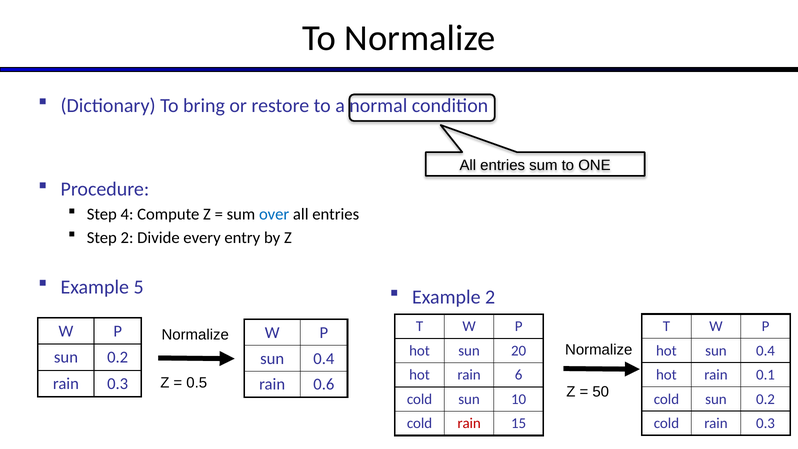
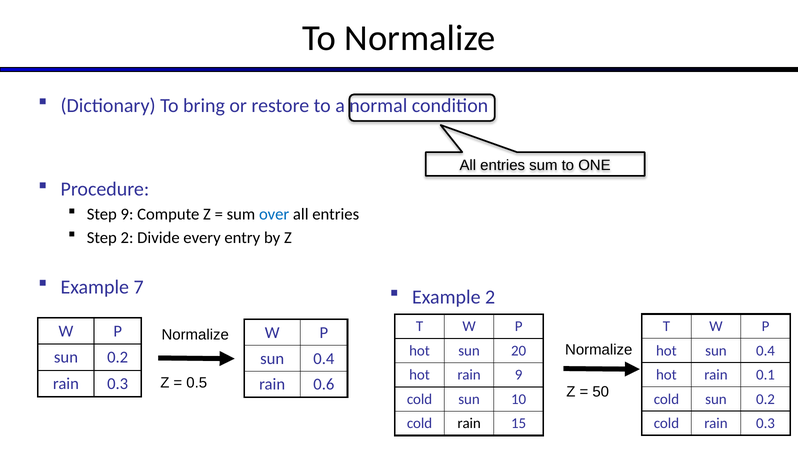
Step 4: 4 -> 9 (127, 214)
5: 5 -> 7 (139, 287)
rain 6: 6 -> 9 (519, 375)
rain colour: red -> black (469, 423)
